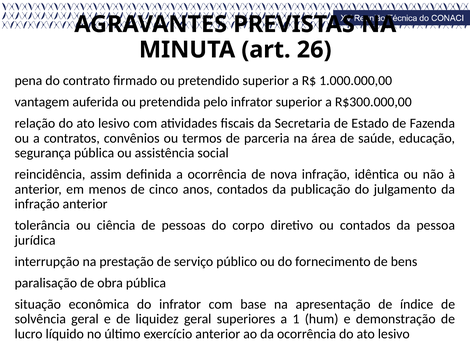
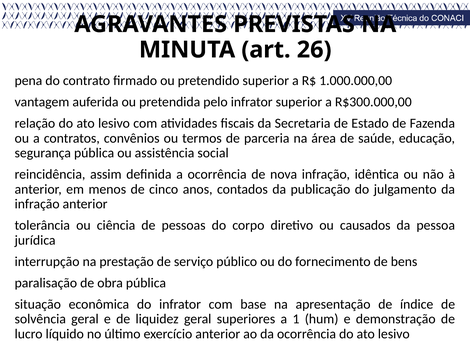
ou contados: contados -> causados (365, 225)
